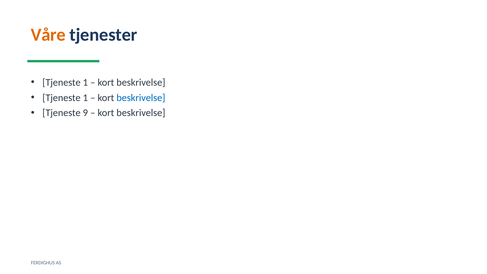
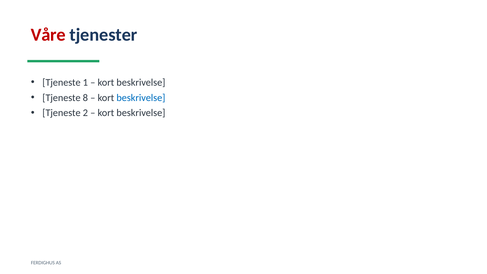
Våre colour: orange -> red (48, 35)
1: 1 -> 8 (85, 98)
9: 9 -> 2 (85, 113)
